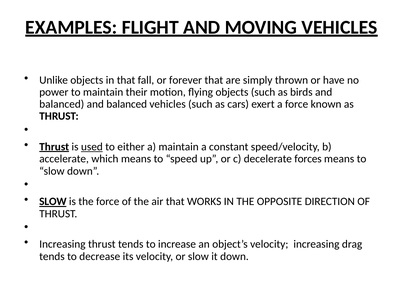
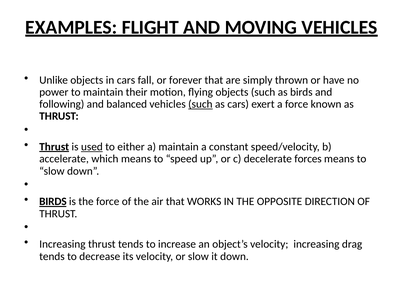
in that: that -> cars (126, 80)
balanced: balanced -> following (62, 104)
such underline: none -> present (200, 104)
SLOW: SLOW -> BIRDS (53, 202)
